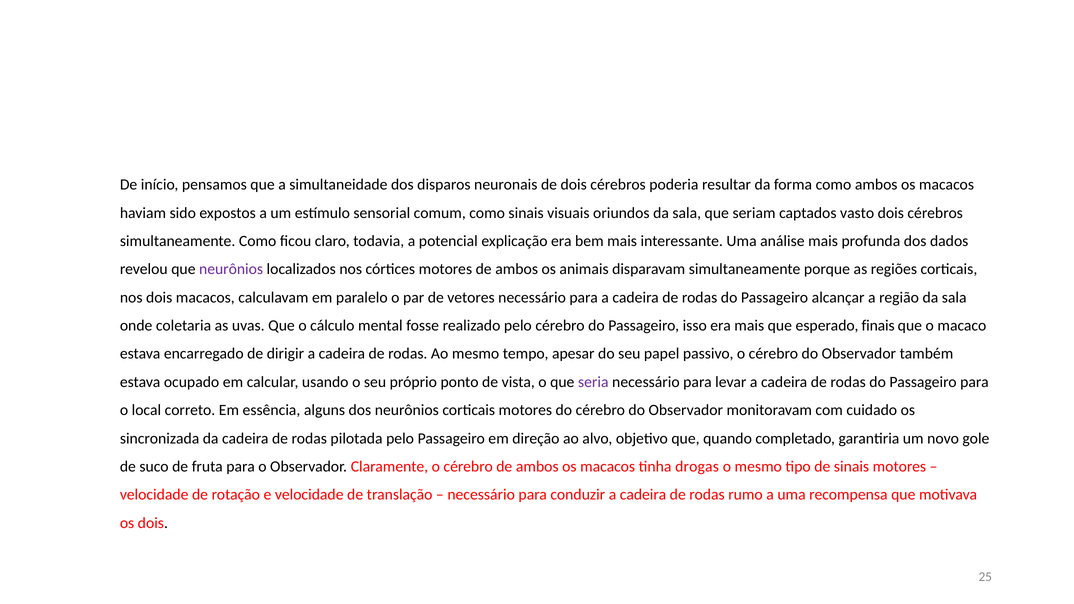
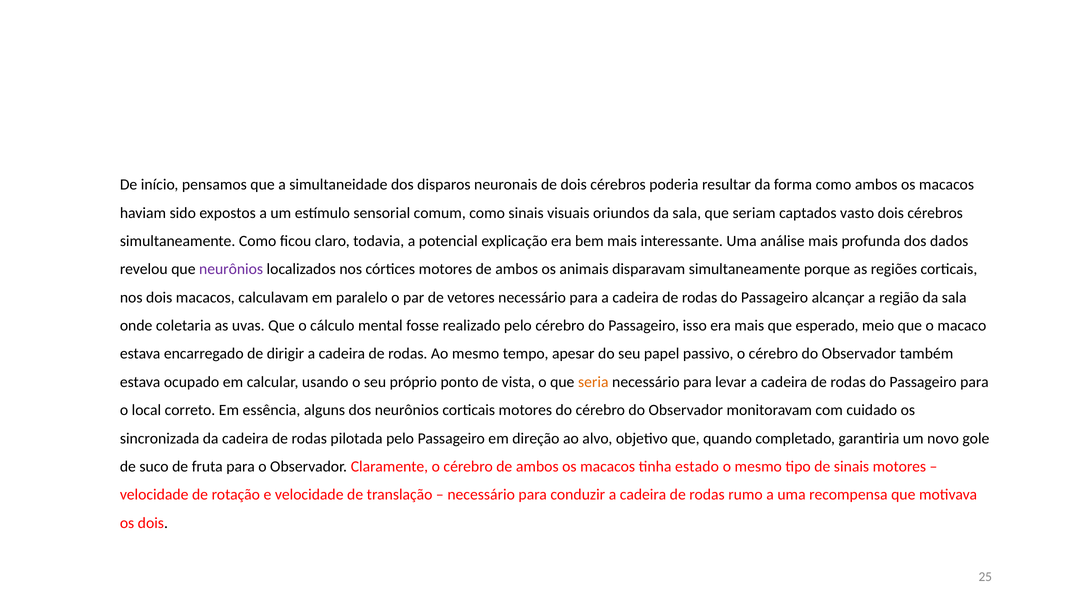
finais: finais -> meio (878, 326)
seria colour: purple -> orange (593, 382)
drogas: drogas -> estado (697, 467)
